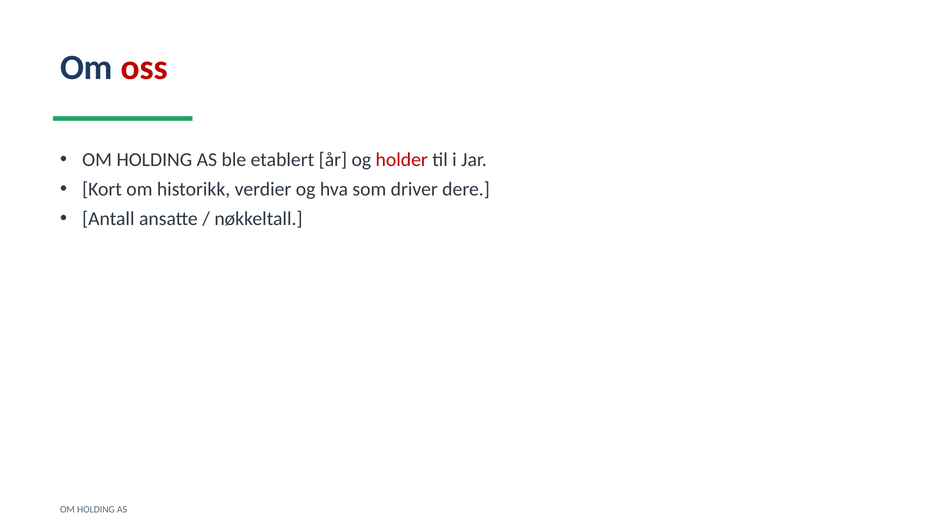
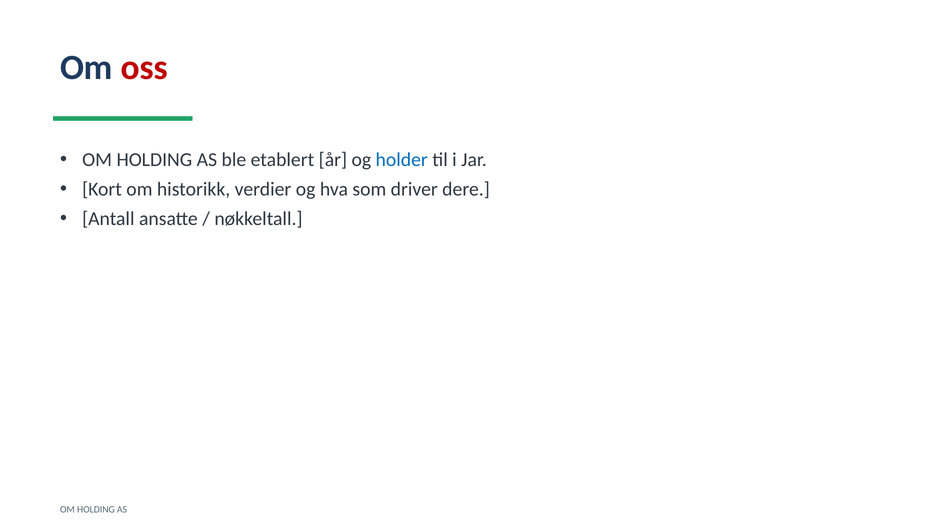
holder colour: red -> blue (402, 160)
